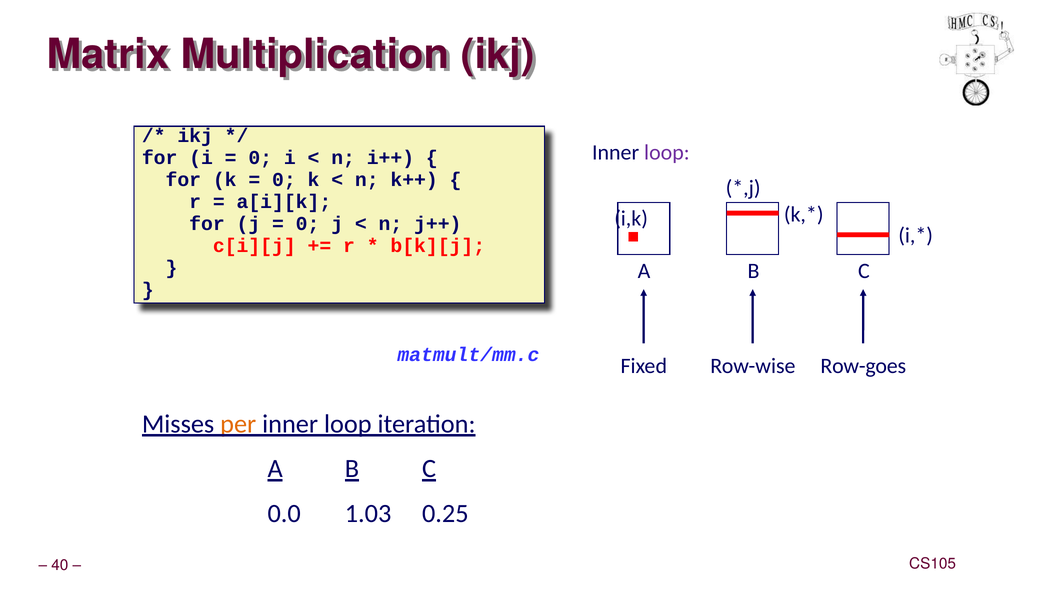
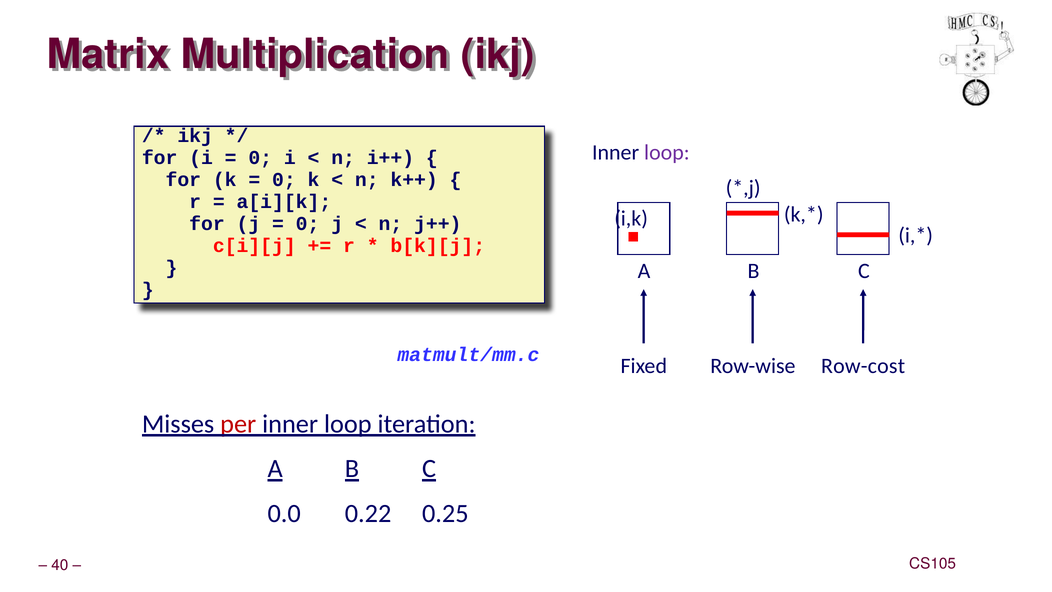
Row-goes: Row-goes -> Row-cost (863, 366)
per colour: orange -> red (238, 424)
1.03: 1.03 -> 0.22 (368, 513)
